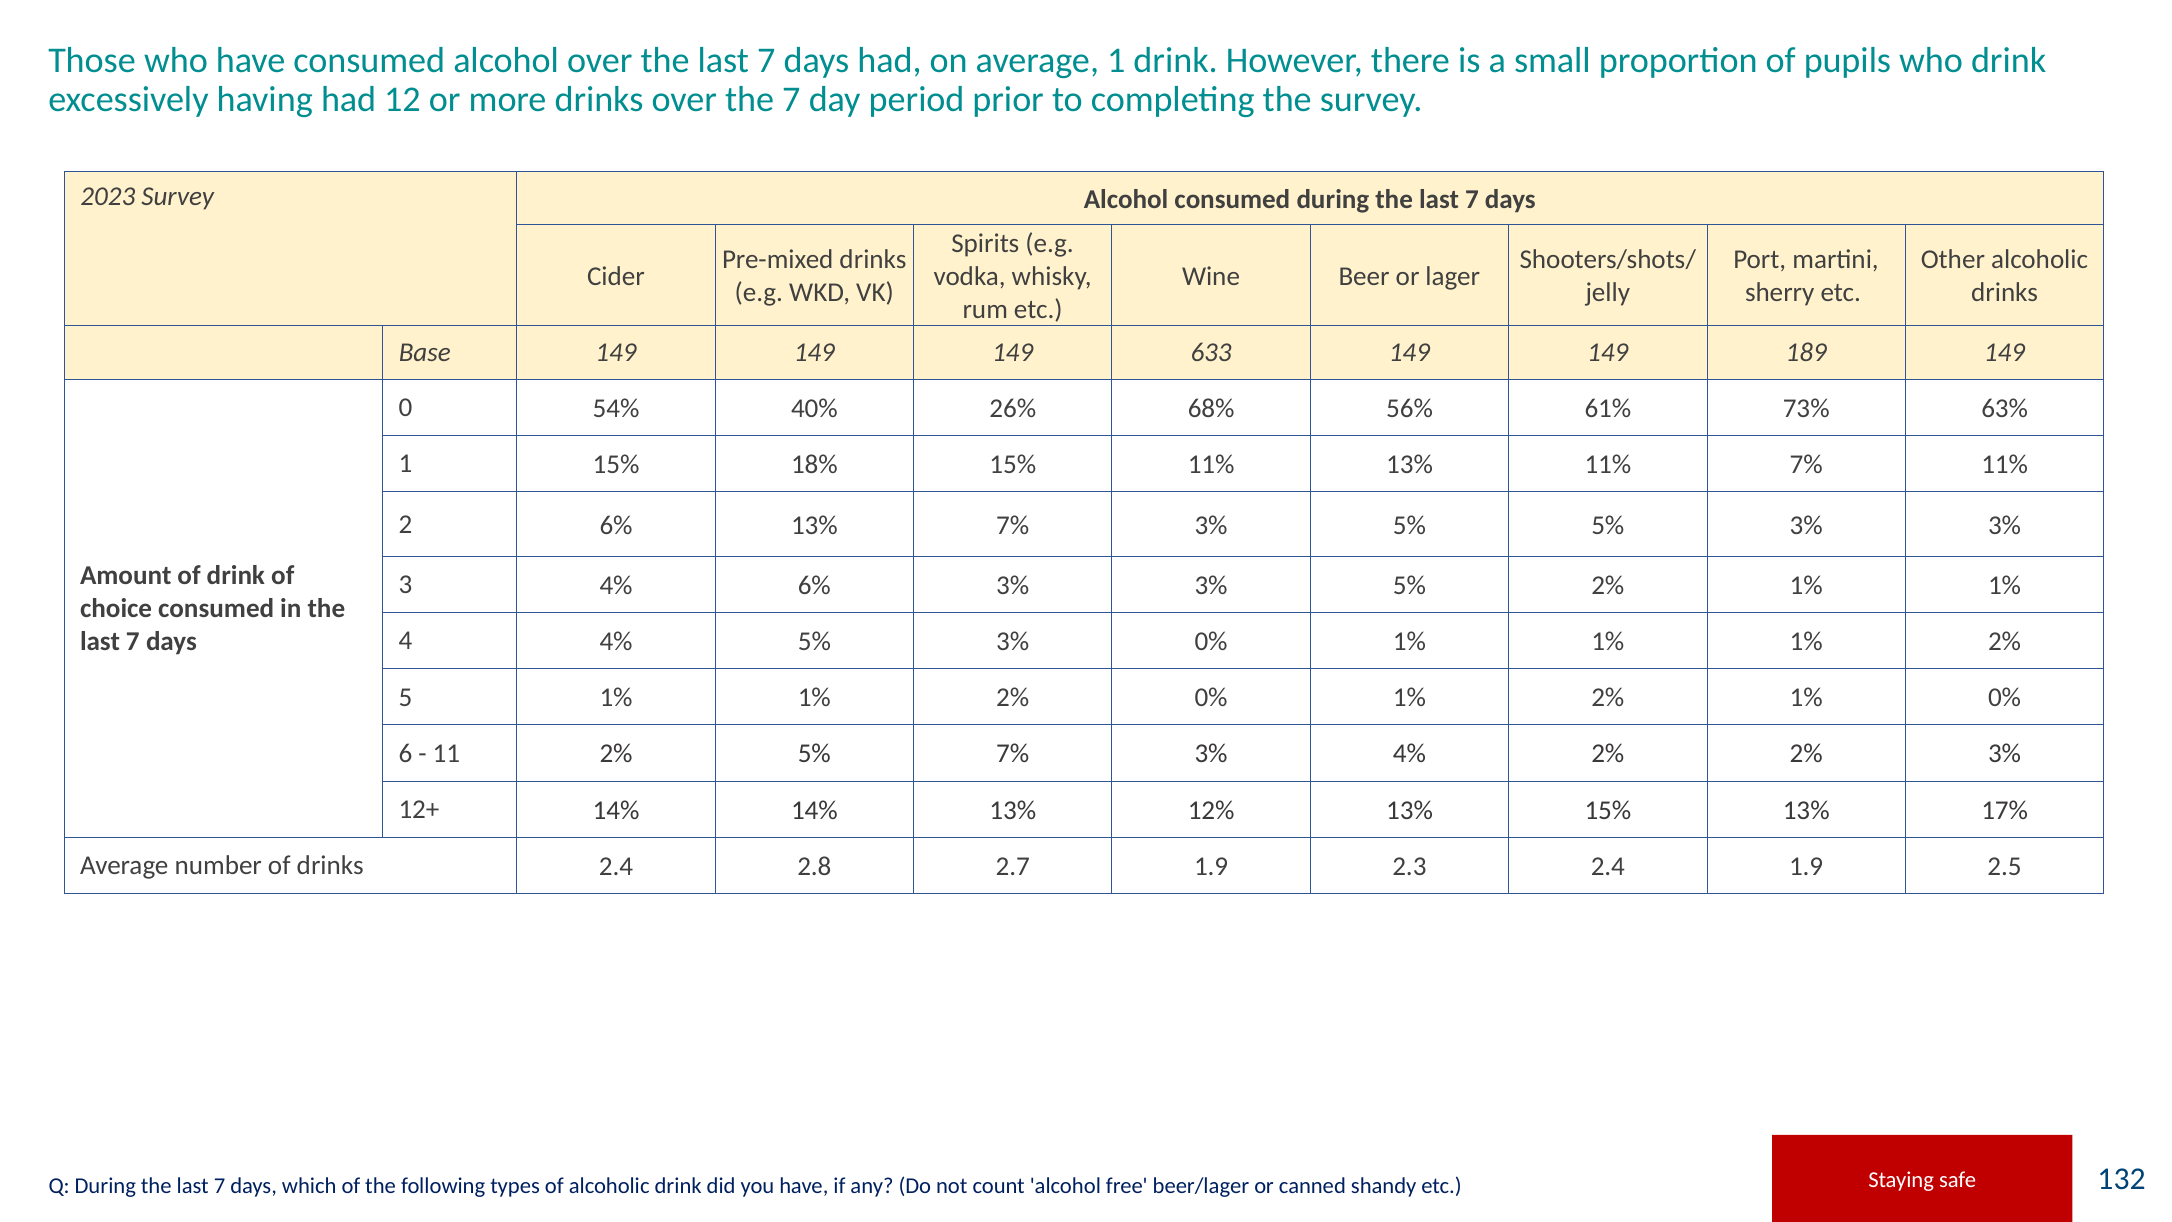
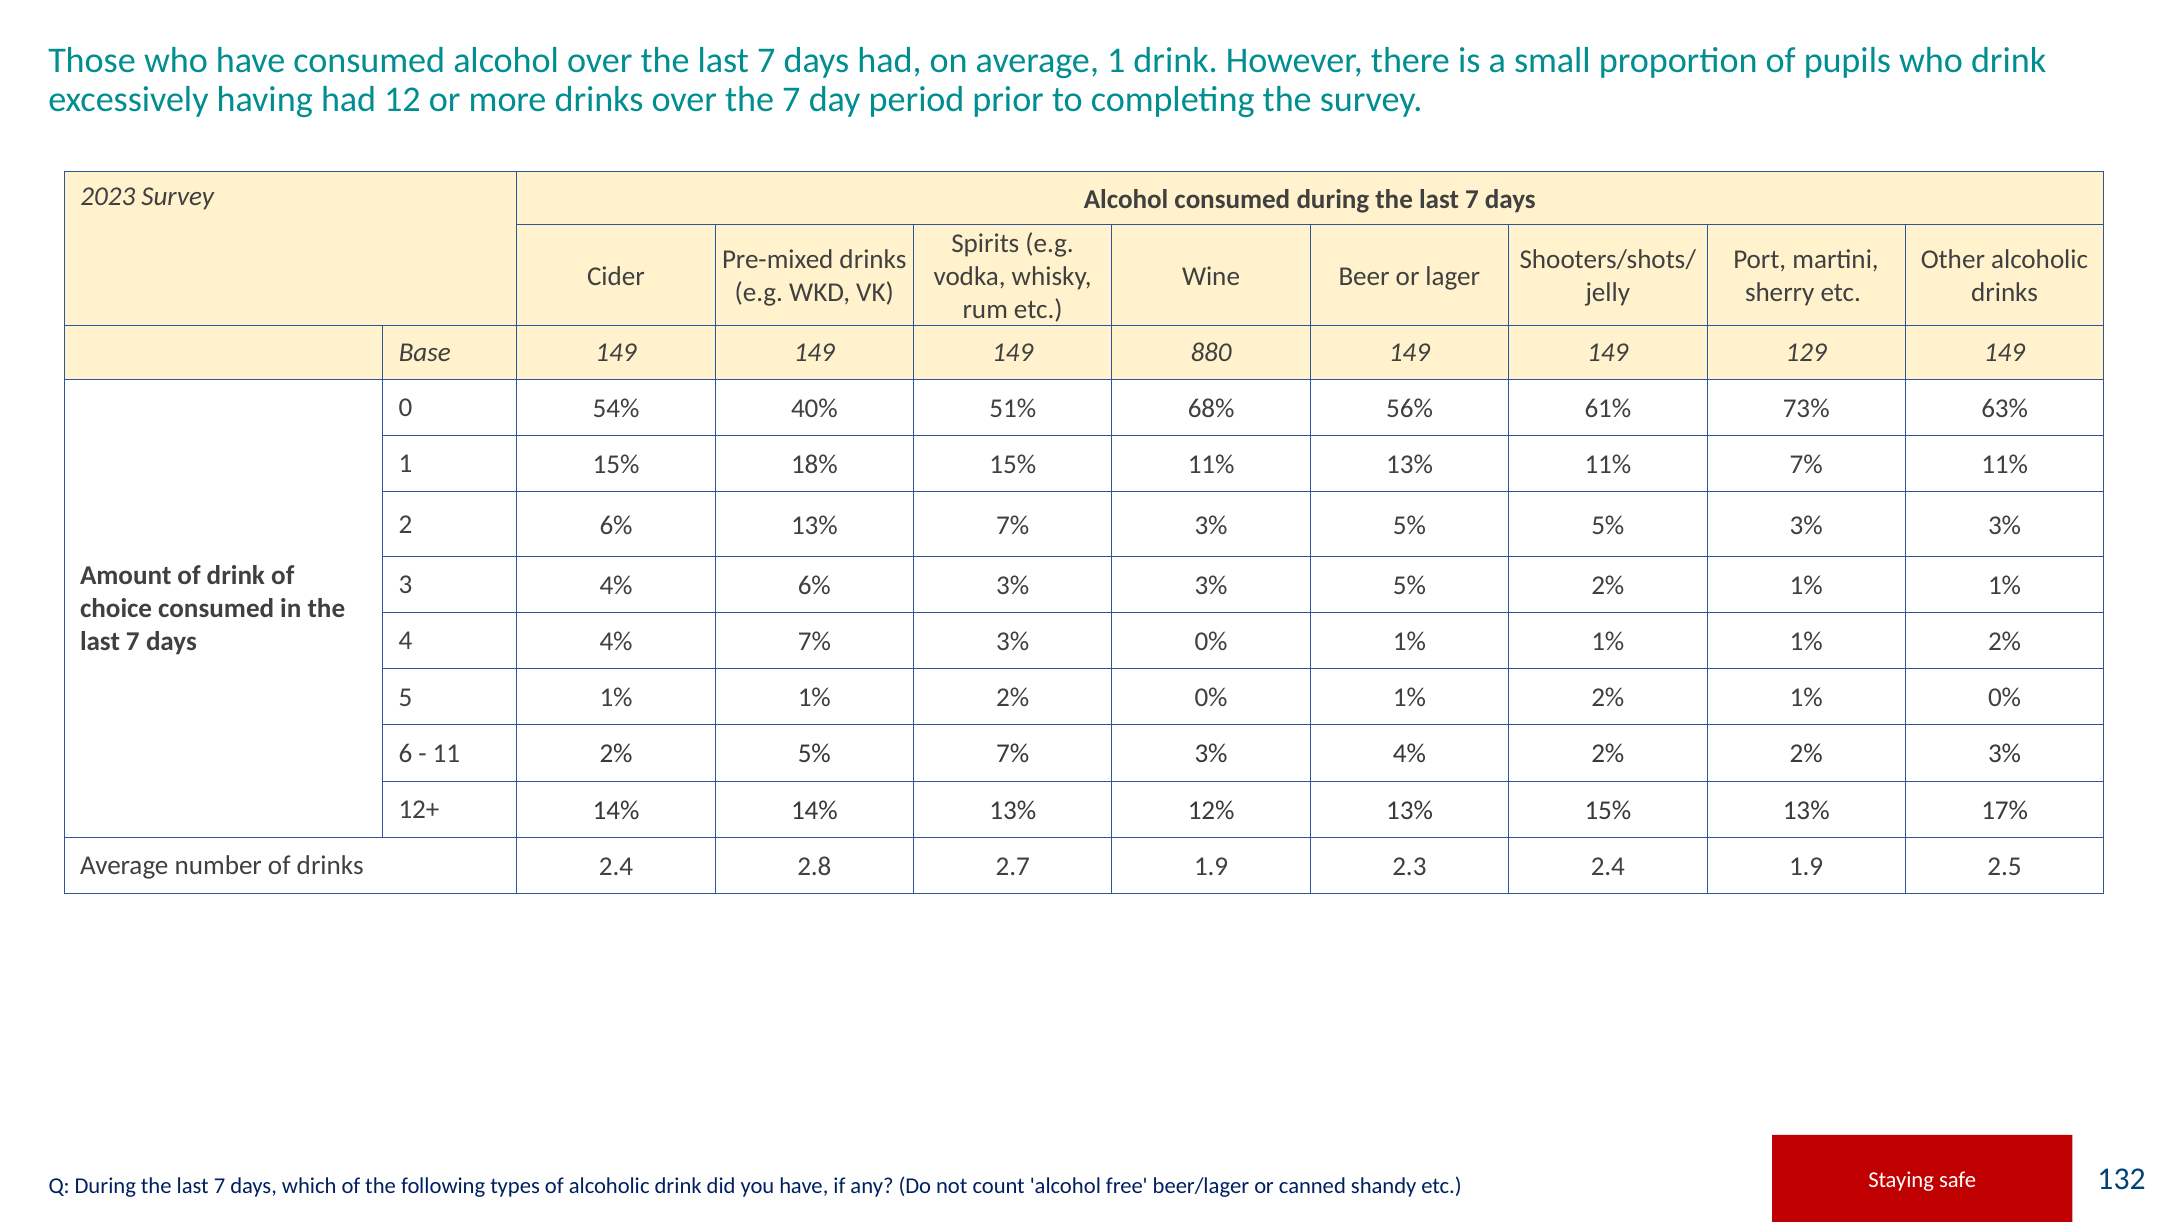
633: 633 -> 880 (1211, 353)
189: 189 -> 129 (1806, 353)
26%: 26% -> 51% (1013, 408)
4% 5%: 5% -> 7% (814, 642)
